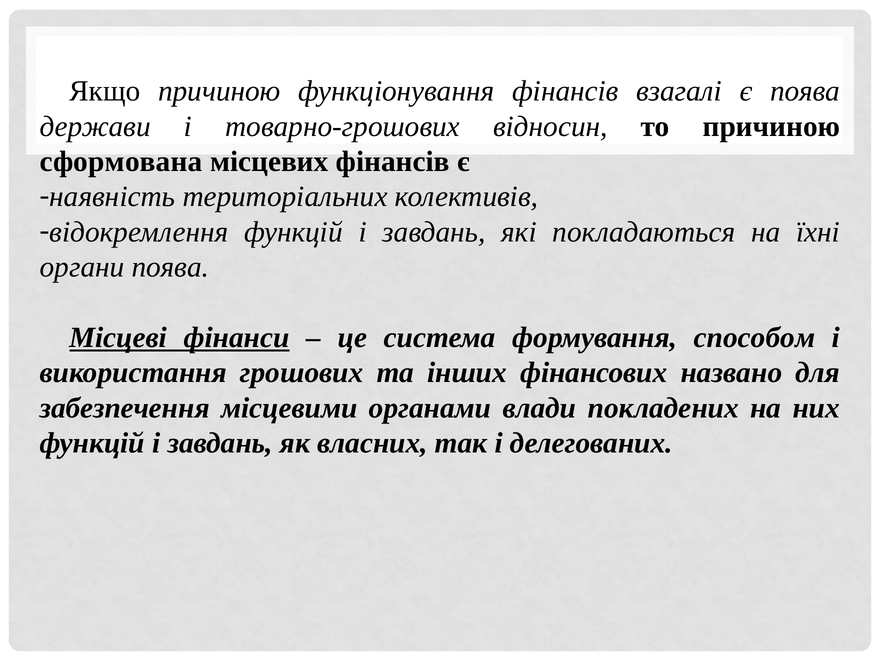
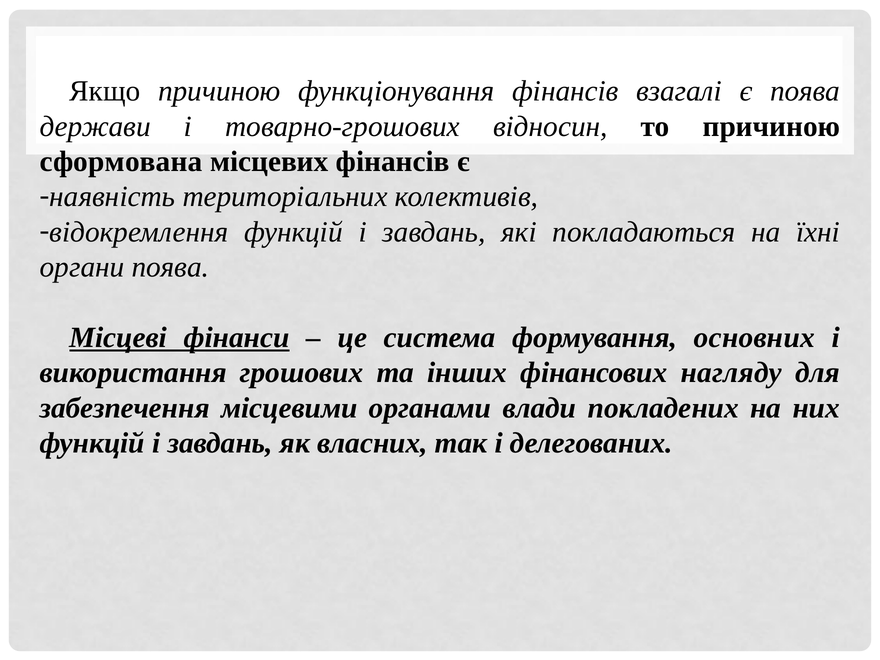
способом: способом -> основних (754, 338)
названо: названо -> нагляду (731, 373)
